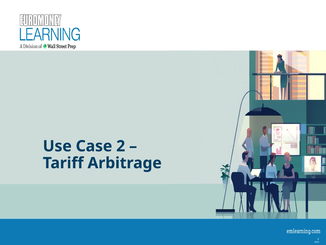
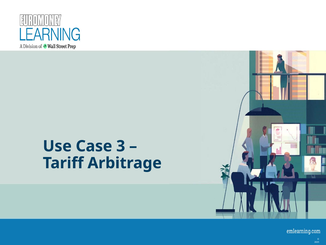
2: 2 -> 3 (121, 146)
